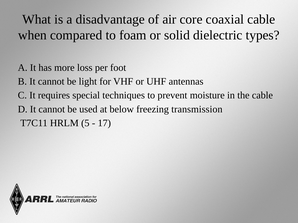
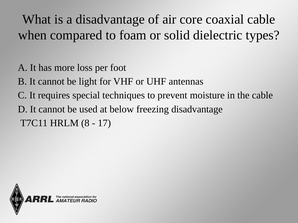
freezing transmission: transmission -> disadvantage (197, 109)
5: 5 -> 8 (85, 123)
